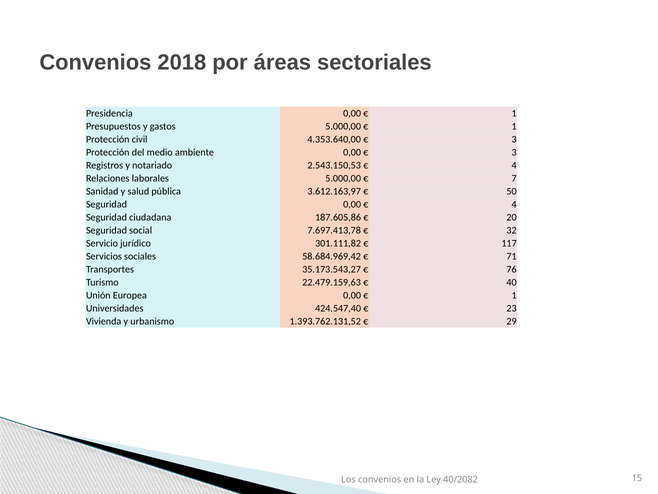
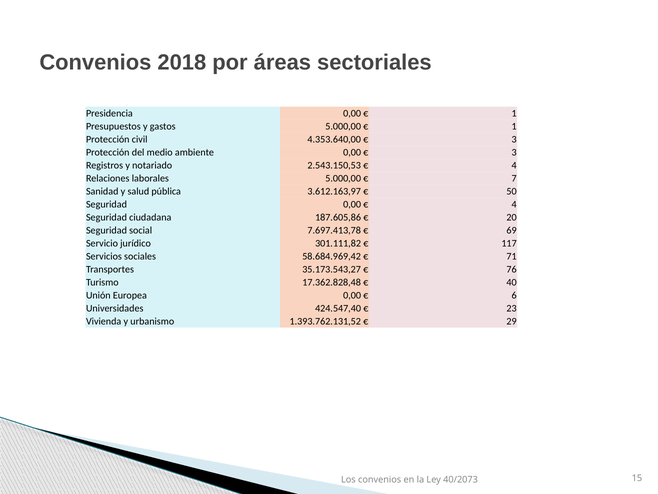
32: 32 -> 69 (512, 230)
22.479.159,63: 22.479.159,63 -> 17.362.828,48 (332, 282)
1: 1 -> 6 (514, 295)
40/2082: 40/2082 -> 40/2073 (461, 479)
